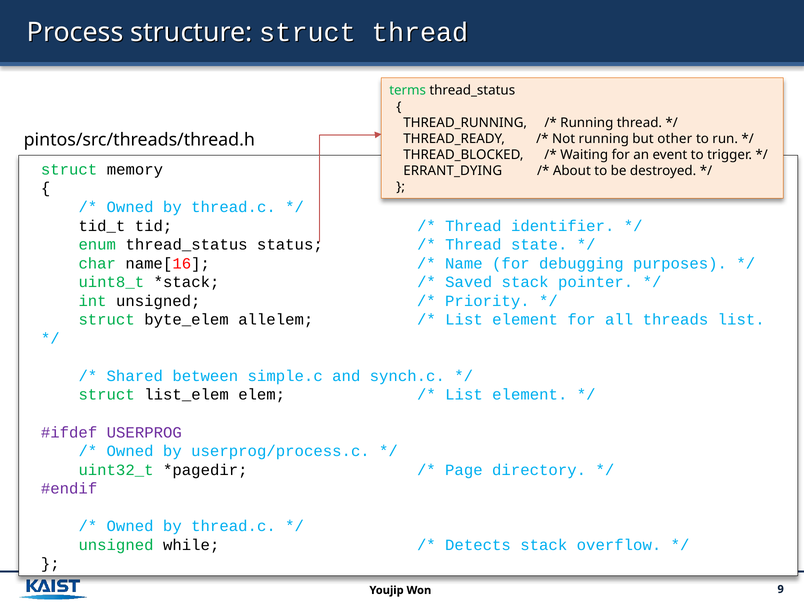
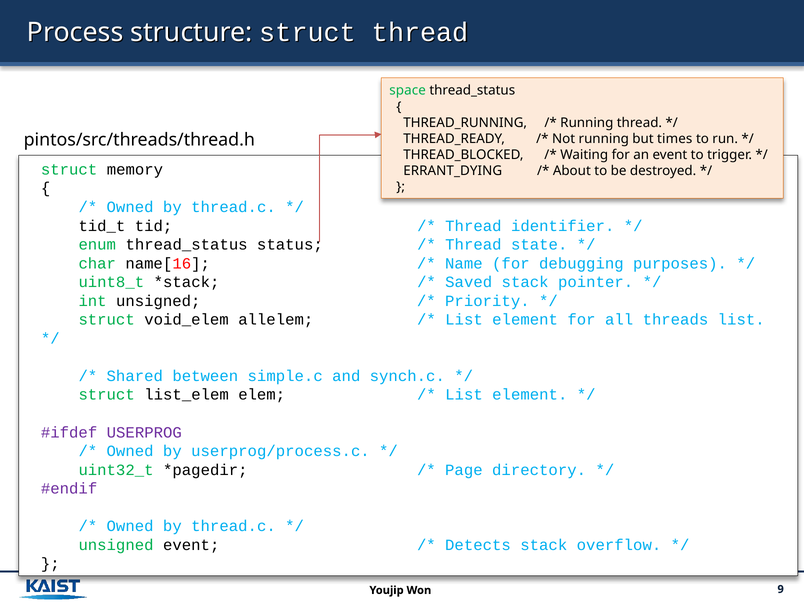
terms: terms -> space (408, 91)
other: other -> times (675, 139)
byte_elem: byte_elem -> void_elem (187, 320)
unsigned while: while -> event (191, 545)
